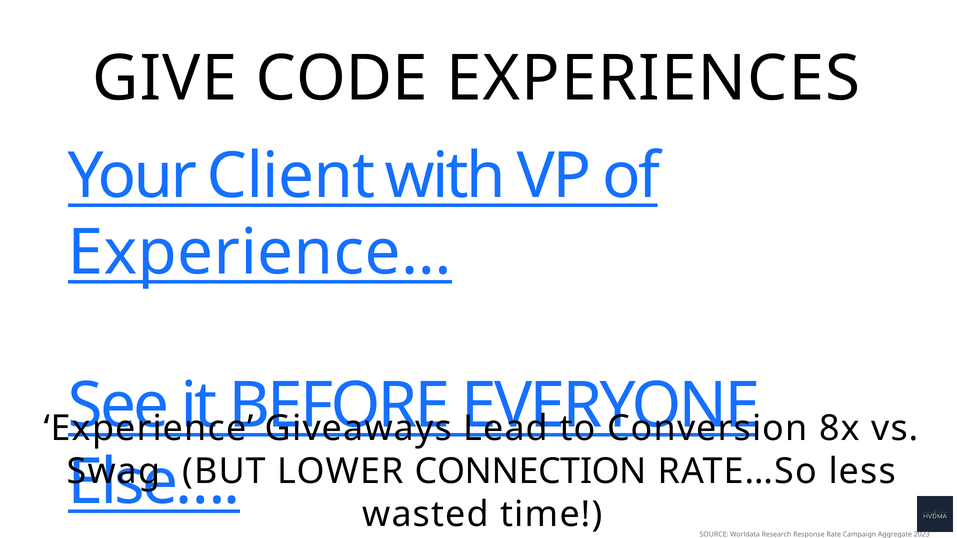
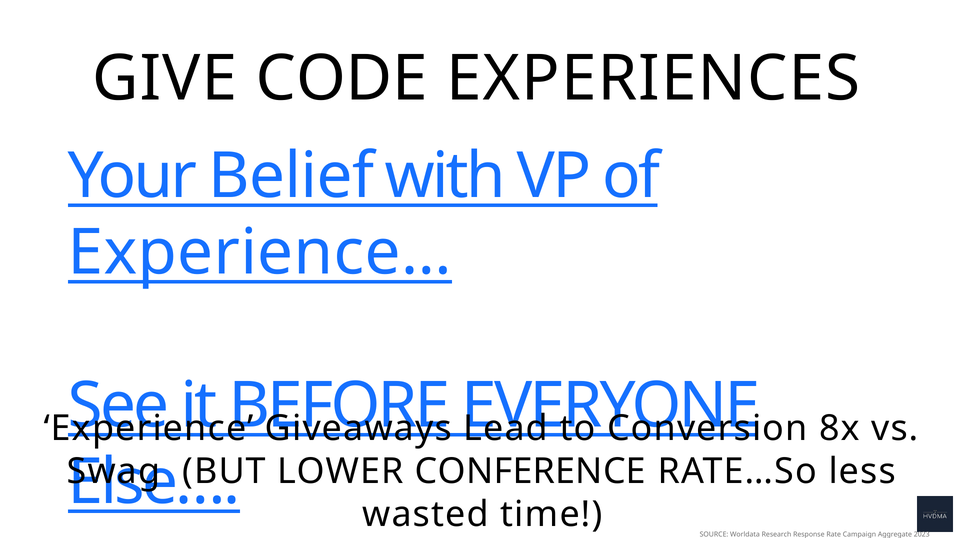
Client: Client -> Belief (291, 176)
CONNECTION: CONNECTION -> CONFERENCE (530, 472)
